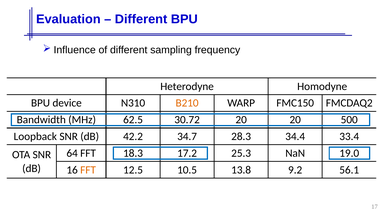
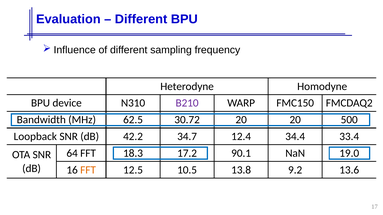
B210 colour: orange -> purple (187, 103)
28.3: 28.3 -> 12.4 (241, 137)
25.3: 25.3 -> 90.1 (241, 154)
56.1: 56.1 -> 13.6 (349, 170)
